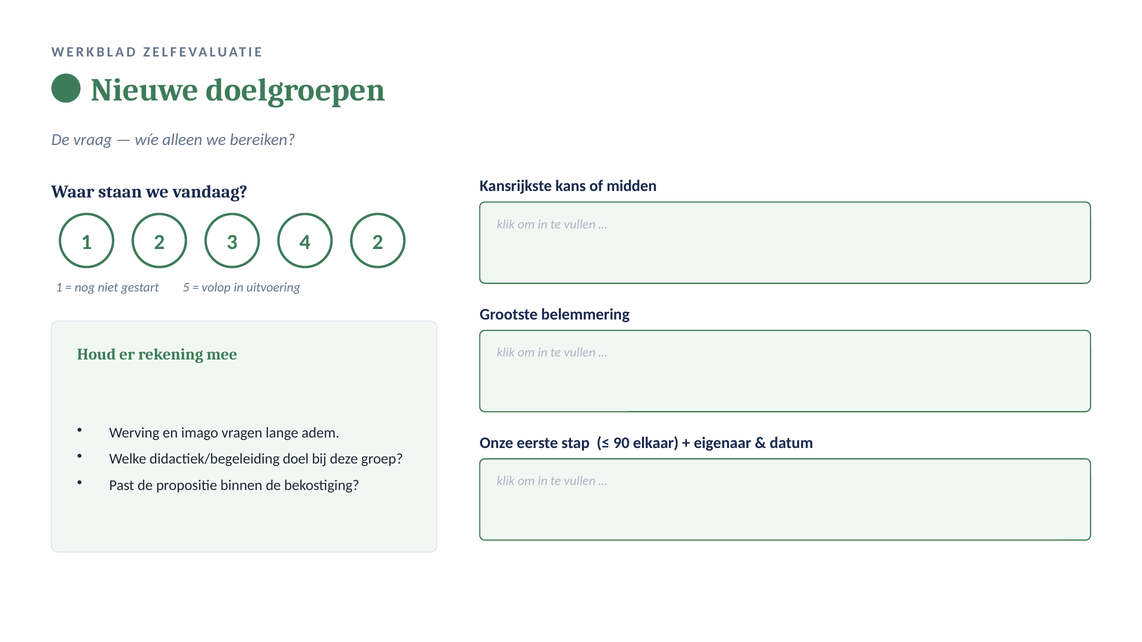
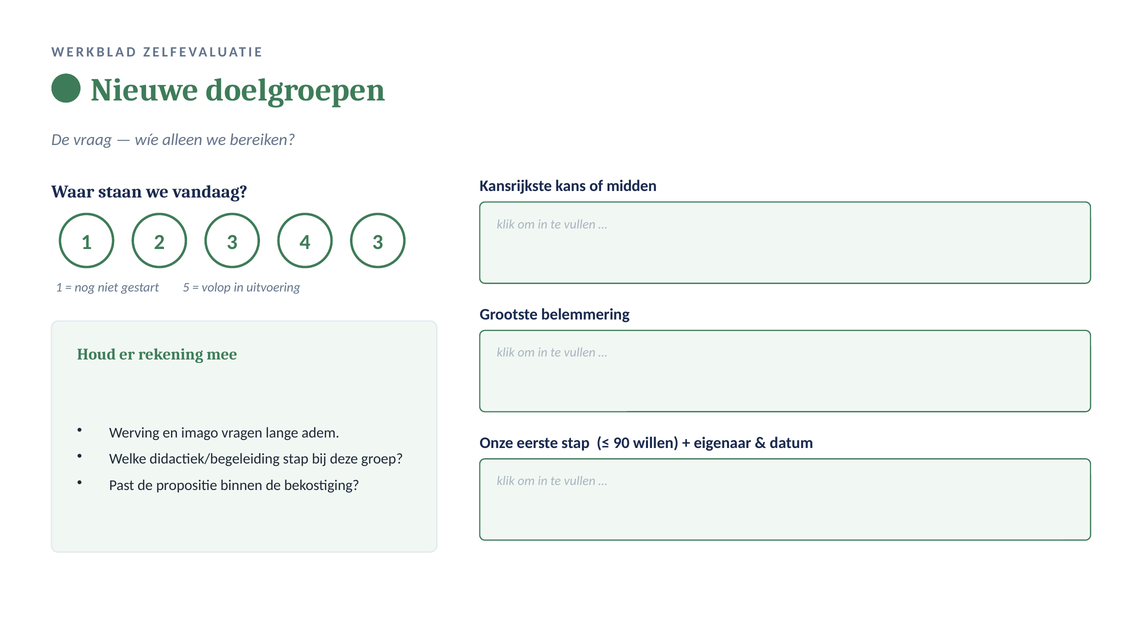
4 2: 2 -> 3 (378, 242)
elkaar: elkaar -> willen (656, 443)
didactiek/begeleiding doel: doel -> stap (296, 459)
